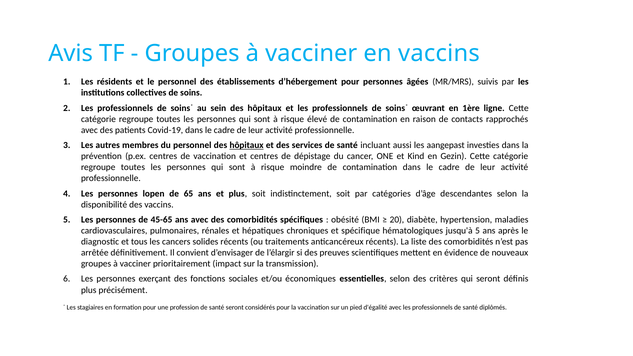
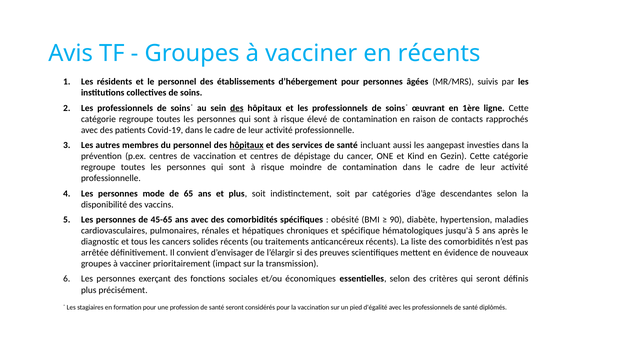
en vaccins: vaccins -> récents (439, 53)
des underline: none -> present (237, 108)
lopen: lopen -> mode (154, 193)
20: 20 -> 90 (397, 220)
